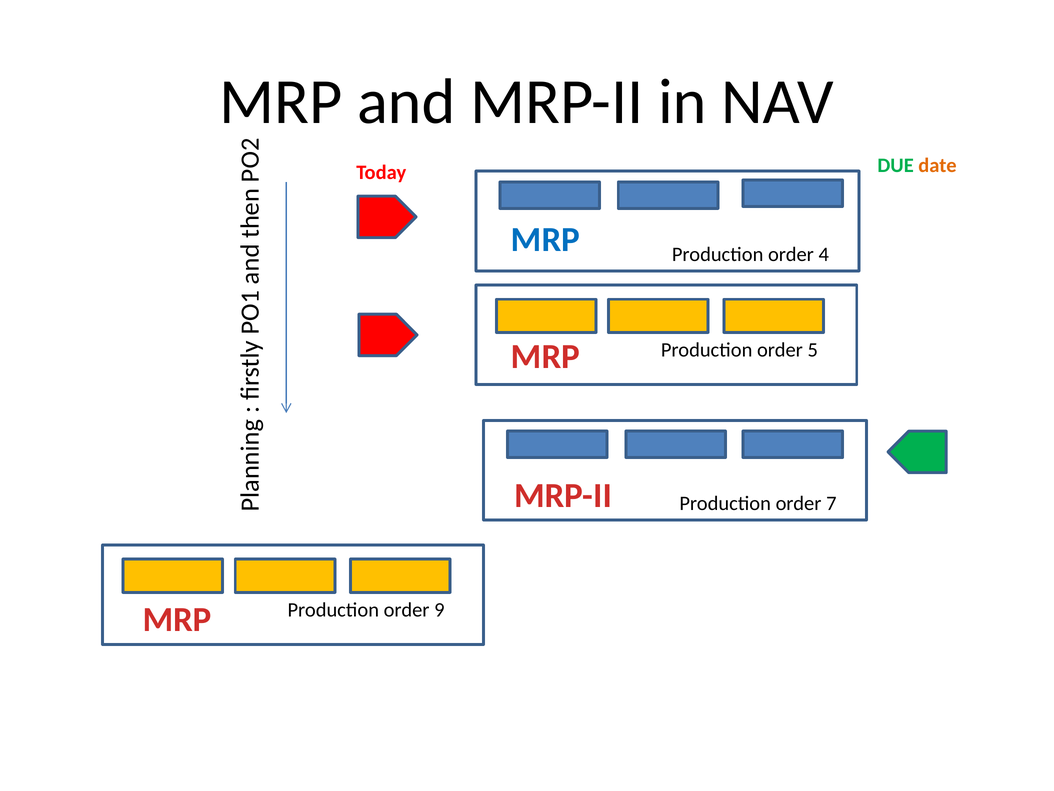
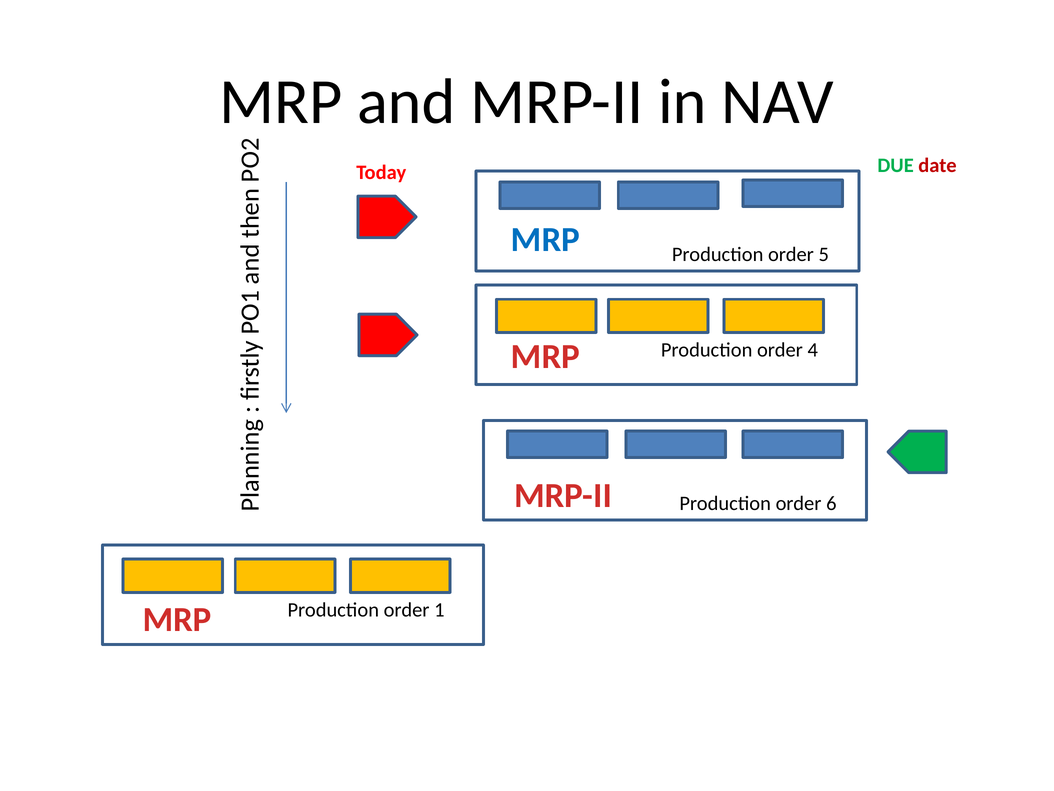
date colour: orange -> red (937, 165)
4: 4 -> 5 (824, 254)
5: 5 -> 4 (813, 350)
7: 7 -> 6 (831, 503)
order 9: 9 -> 1 (439, 609)
